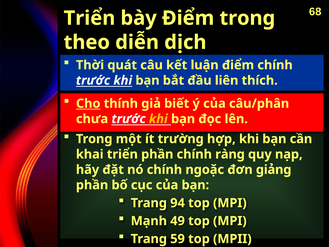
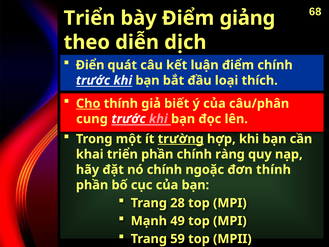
Điểm trong: trong -> giảng (247, 18)
Thời: Thời -> Điển (90, 65)
liên: liên -> loại (227, 80)
chưa: chưa -> cung (92, 119)
khi colour: yellow -> pink (158, 119)
trường underline: none -> present (181, 139)
đơn giảng: giảng -> thính (274, 169)
94: 94 -> 28 (178, 203)
